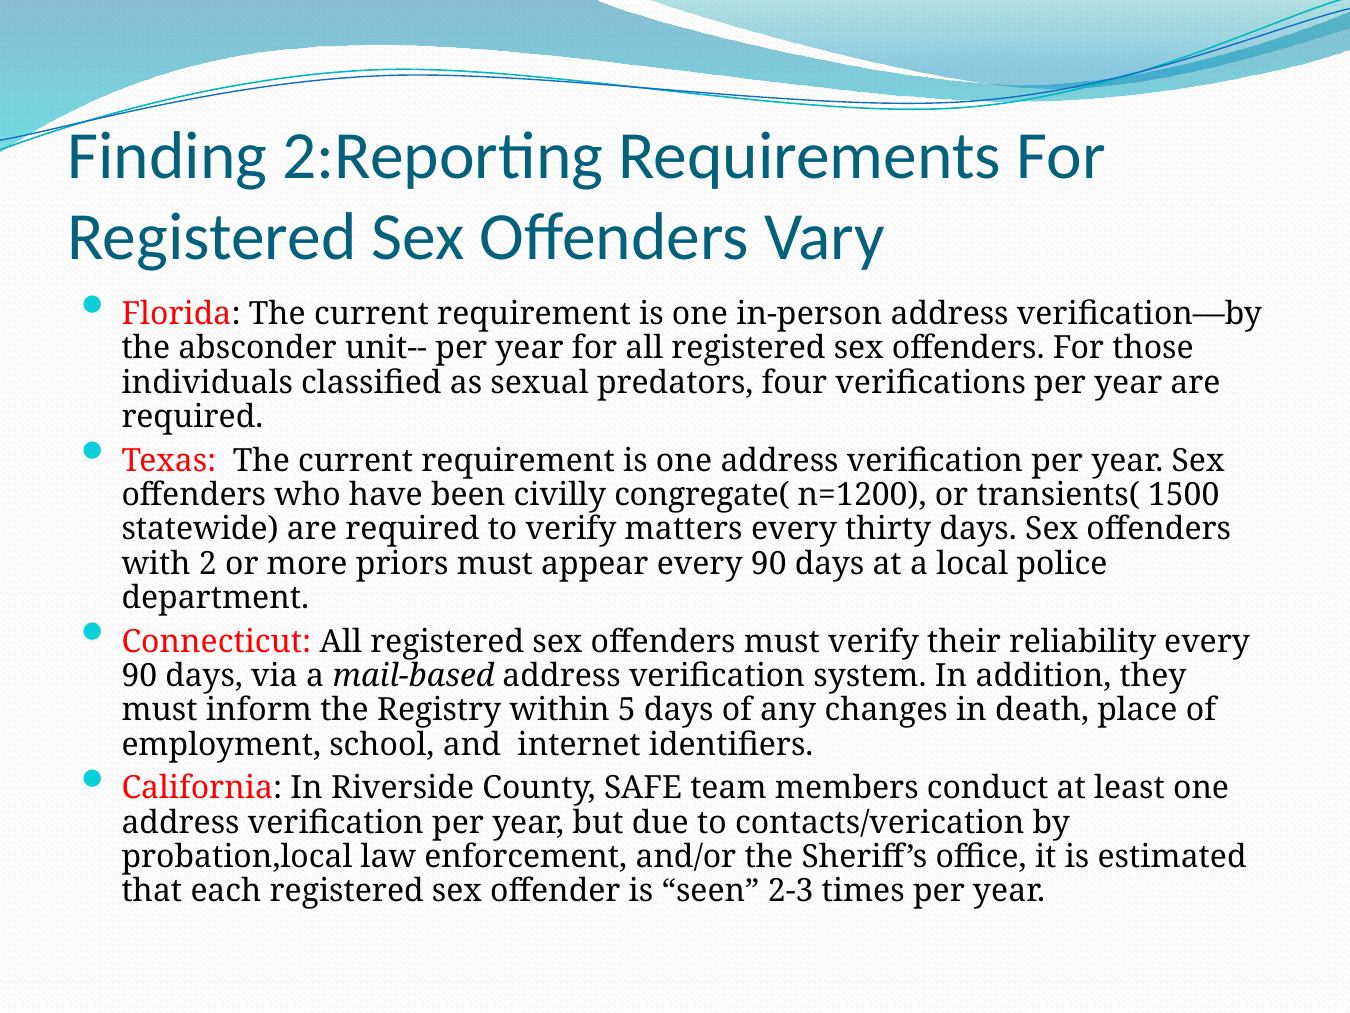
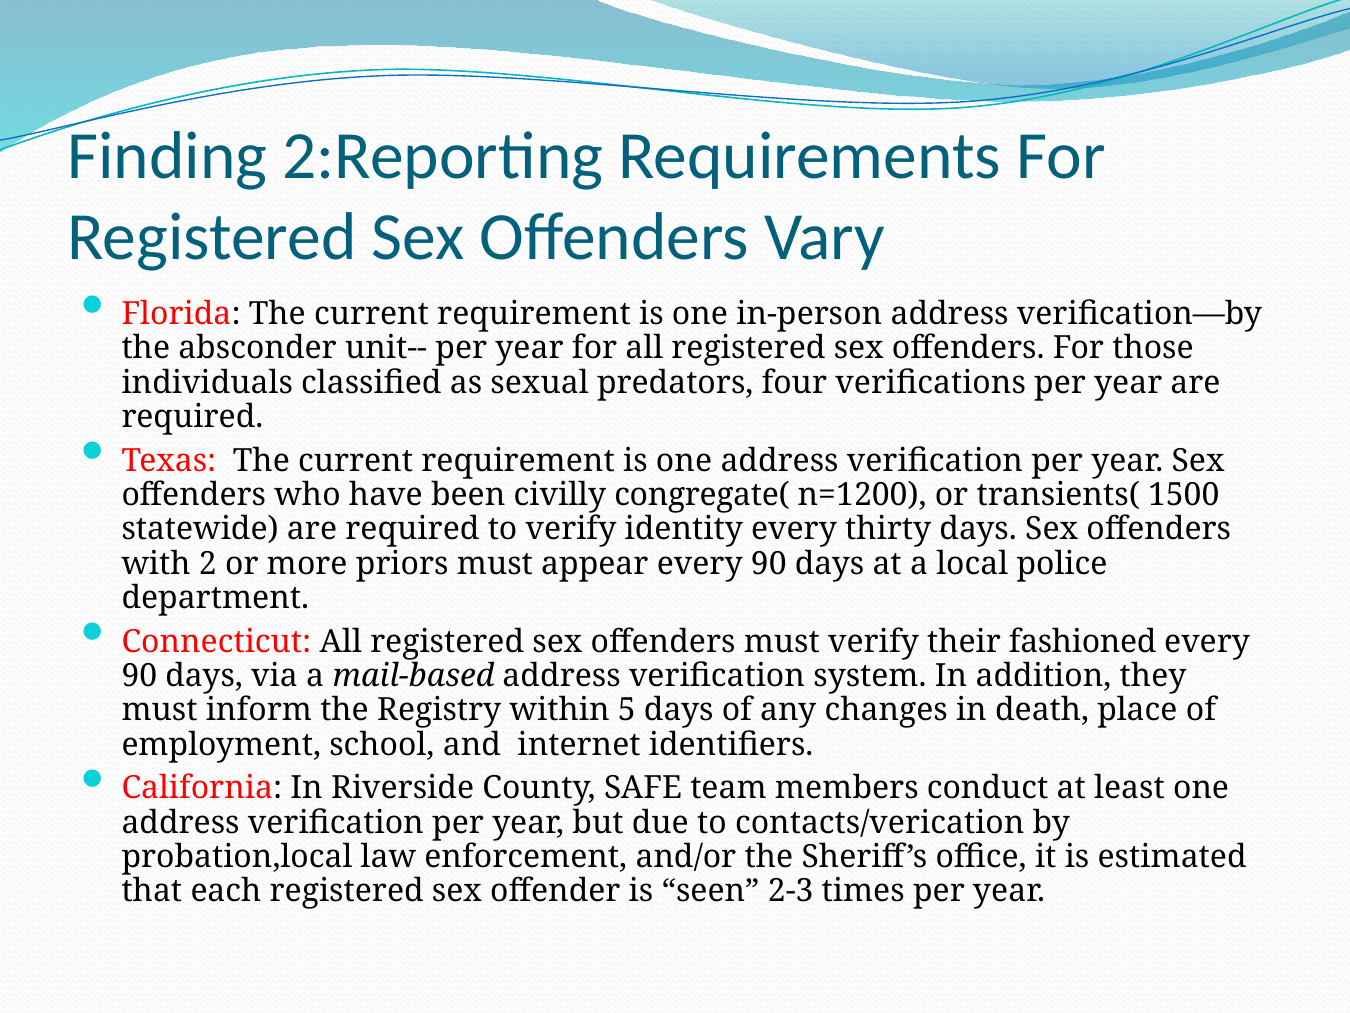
matters: matters -> identity (684, 529)
reliability: reliability -> fashioned (1083, 641)
